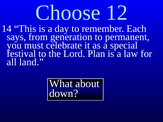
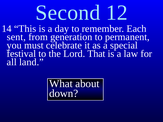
Choose: Choose -> Second (68, 13)
says: says -> sent (16, 37)
Plan: Plan -> That (96, 54)
